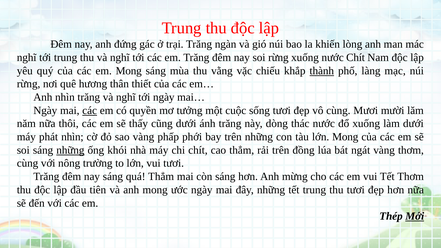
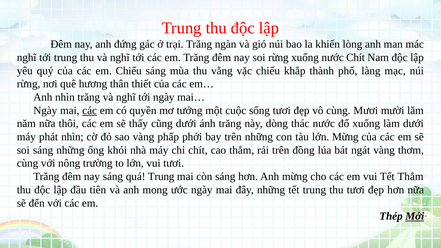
em Mong: Mong -> Chiếu (129, 71)
thành underline: present -> none (322, 71)
lớn Mong: Mong -> Mừng (345, 137)
những underline: present -> none (70, 150)
quá Thẳm: Thẳm -> Trung (161, 177)
Tết Thơm: Thơm -> Thẳm (411, 177)
